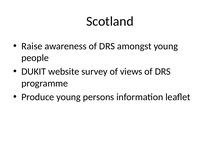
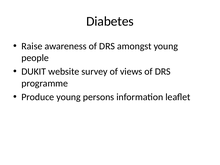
Scotland: Scotland -> Diabetes (110, 21)
